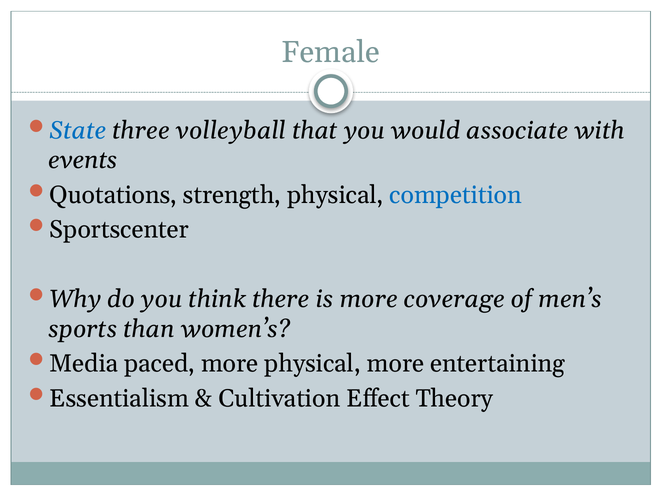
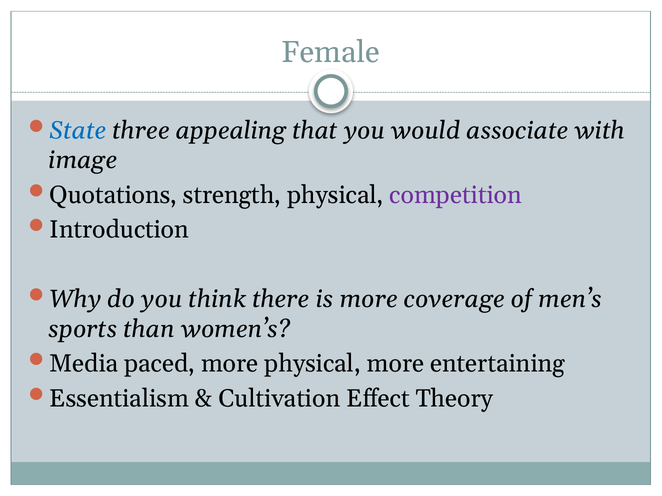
volleyball: volleyball -> appealing (231, 130)
events: events -> image (83, 160)
competition colour: blue -> purple (456, 195)
Sportscenter: Sportscenter -> Introduction (119, 230)
